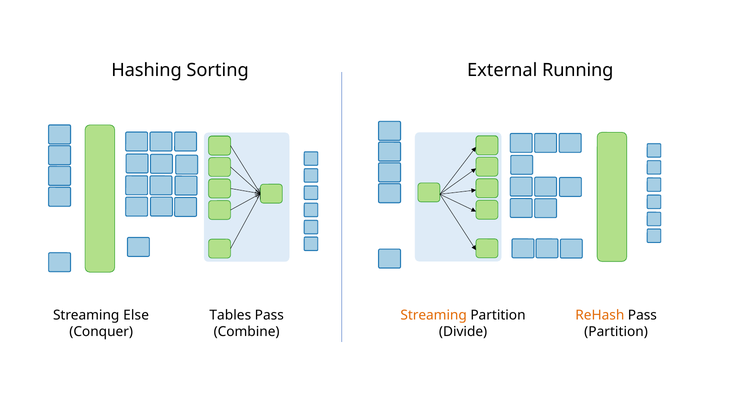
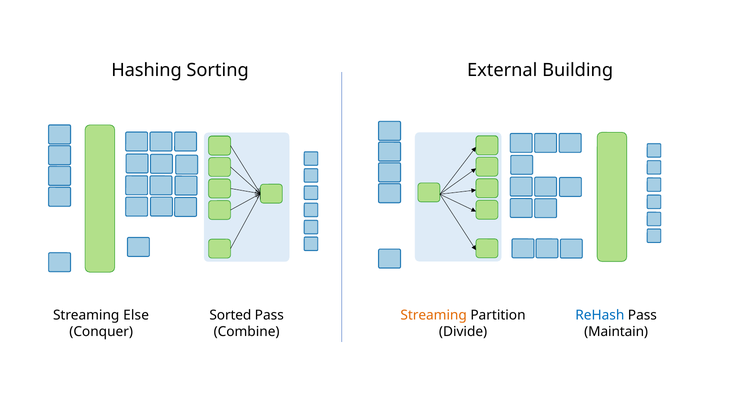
Running: Running -> Building (578, 70)
Tables: Tables -> Sorted (230, 315)
ReHash colour: orange -> blue (600, 315)
Partition: Partition -> Maintain (616, 331)
